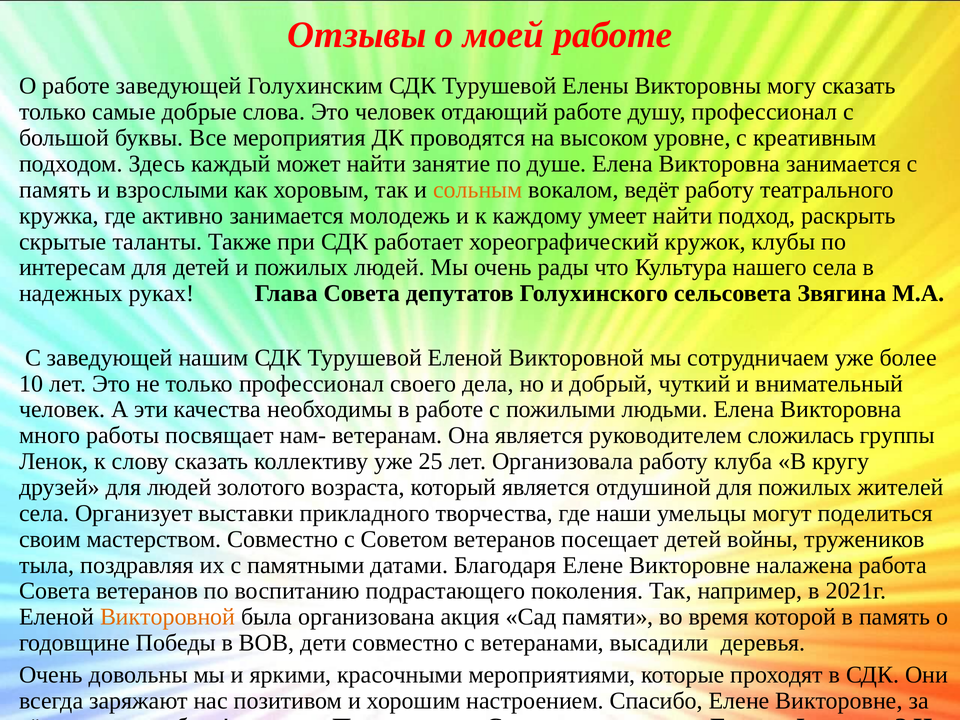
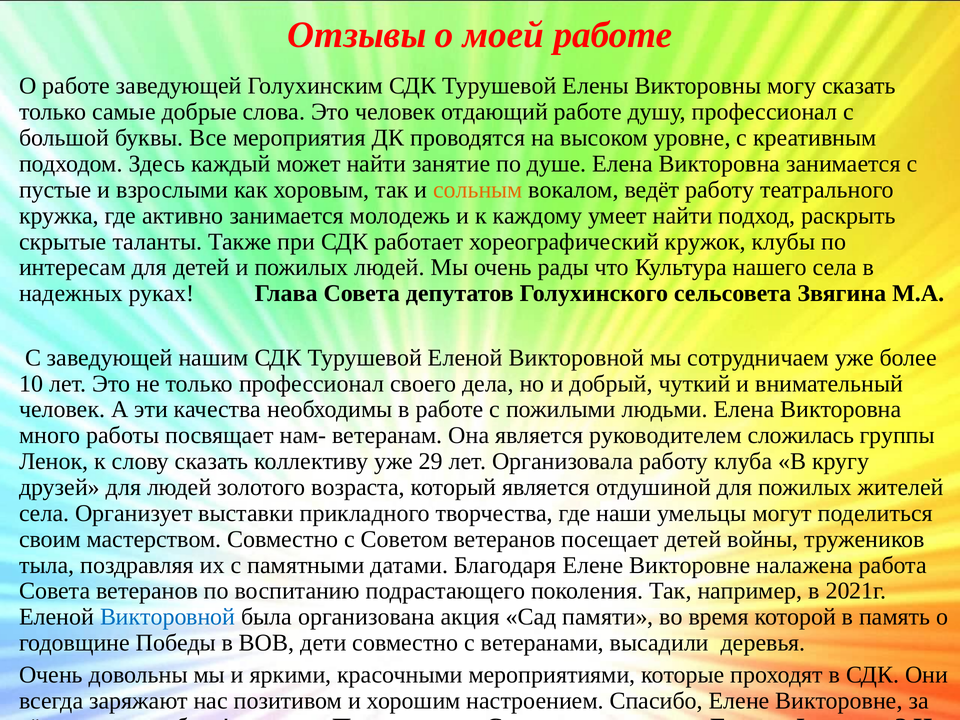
память: память -> пустые (55, 190)
25: 25 -> 29 (431, 461)
Викторовной colour: orange -> blue (168, 617)
